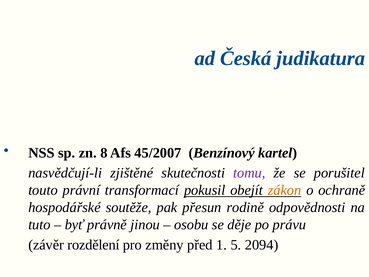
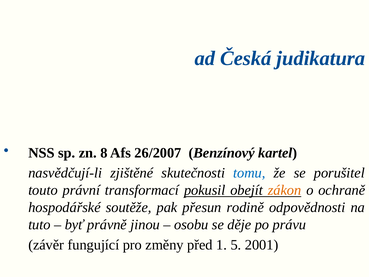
45/2007: 45/2007 -> 26/2007 (158, 153)
tomu colour: purple -> blue (249, 173)
rozdělení: rozdělení -> fungující (93, 245)
2094: 2094 -> 2001 (262, 245)
